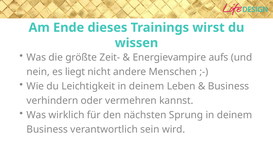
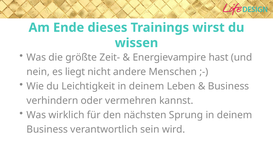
aufs: aufs -> hast (219, 57)
